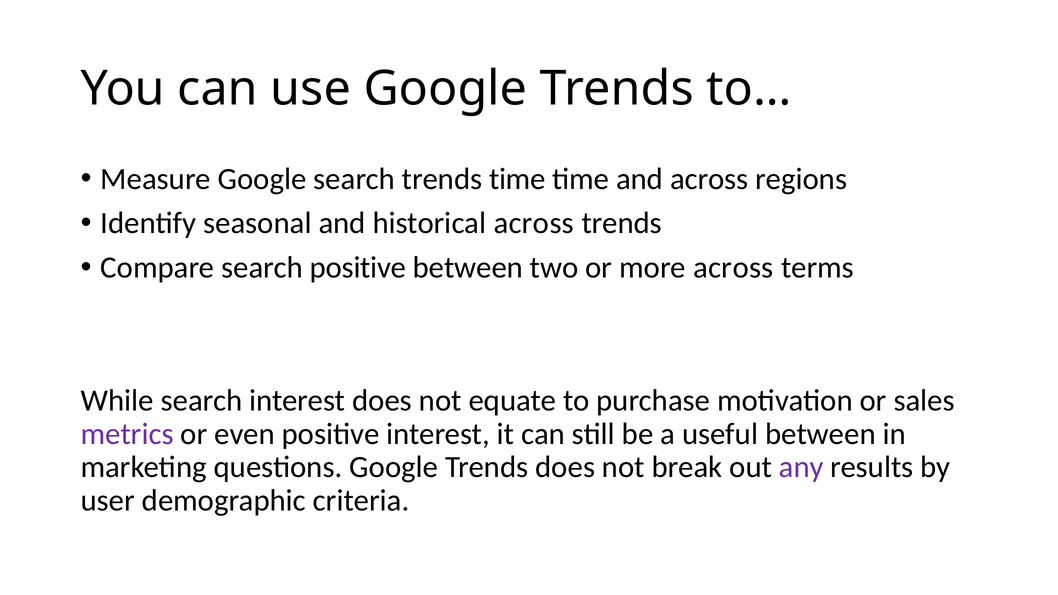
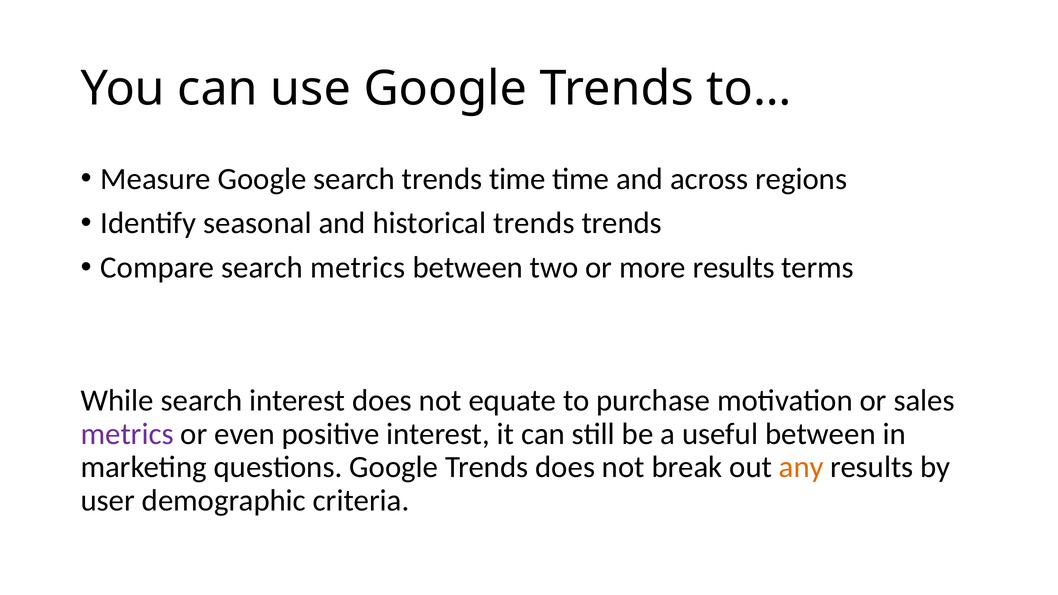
historical across: across -> trends (534, 223)
search positive: positive -> metrics (358, 268)
more across: across -> results (734, 268)
any colour: purple -> orange (801, 467)
